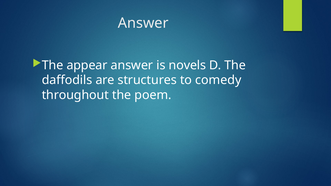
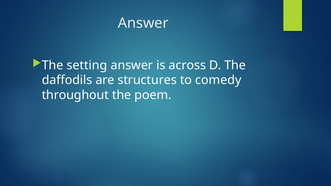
appear: appear -> setting (87, 65)
novels: novels -> across (187, 65)
